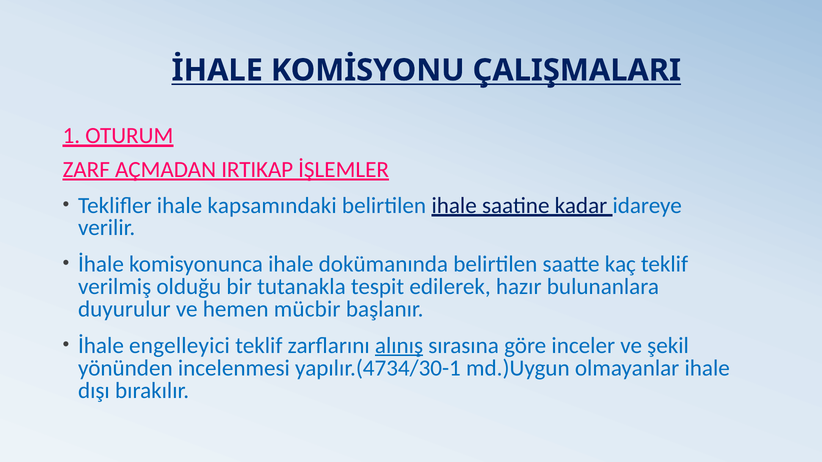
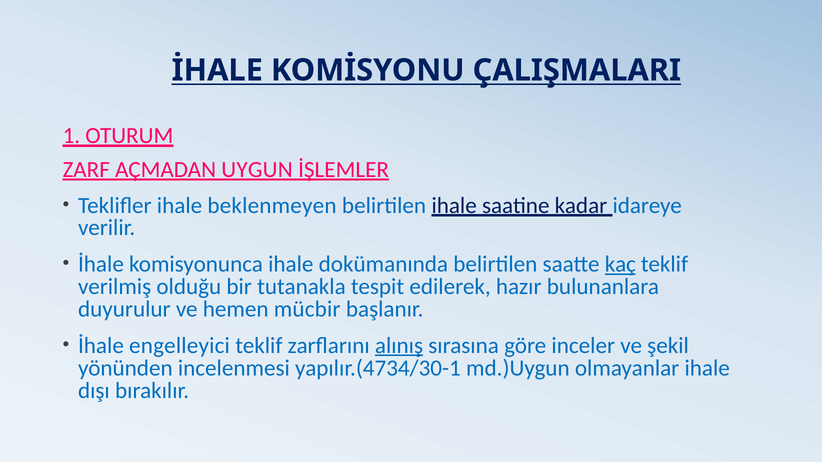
IRTIKAP: IRTIKAP -> UYGUN (257, 170)
kapsamındaki: kapsamındaki -> beklenmeyen (272, 206)
kaç underline: none -> present (620, 264)
